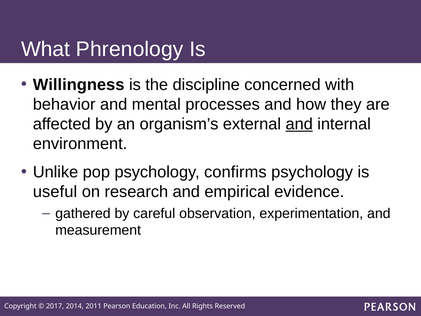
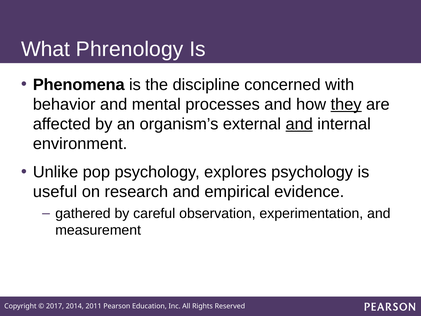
Willingness: Willingness -> Phenomena (79, 85)
they underline: none -> present (346, 104)
confirms: confirms -> explores (235, 172)
